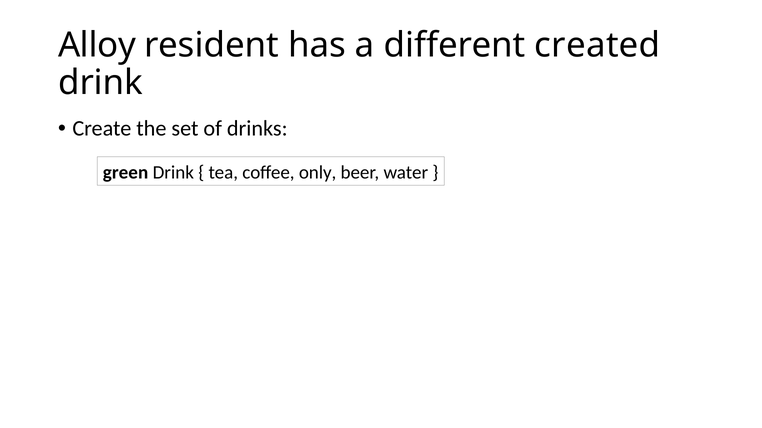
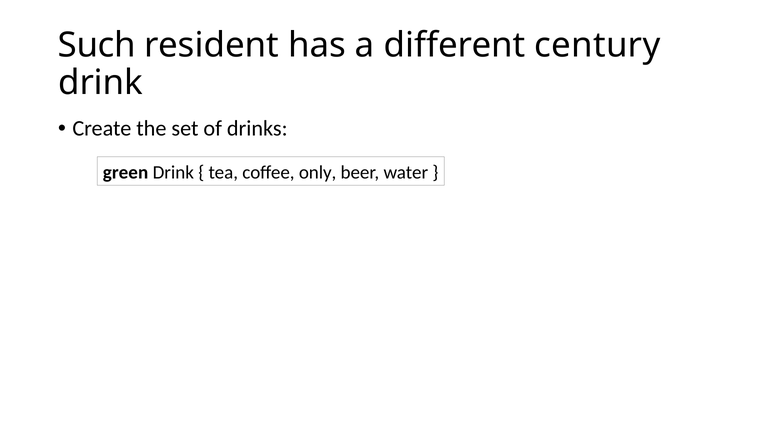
Alloy: Alloy -> Such (97, 45)
created: created -> century (597, 45)
